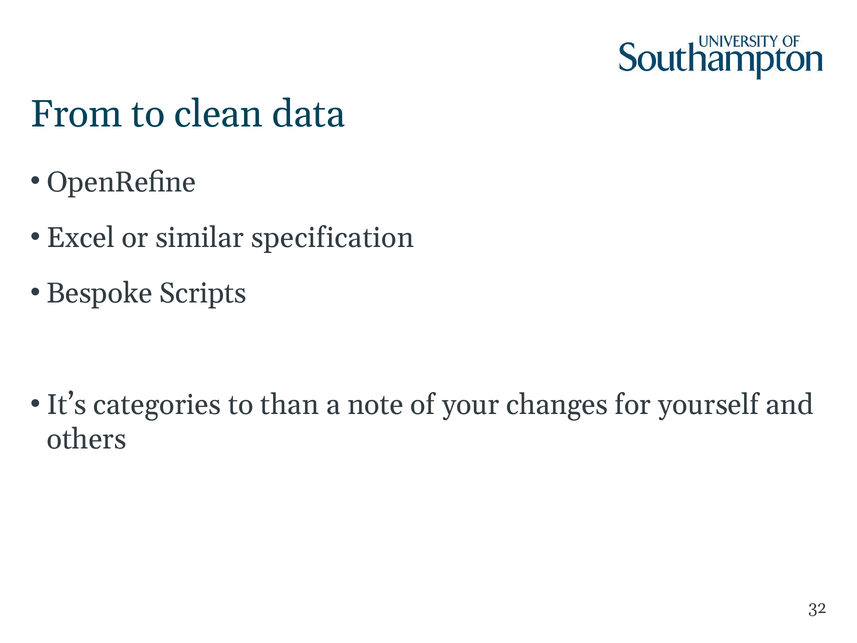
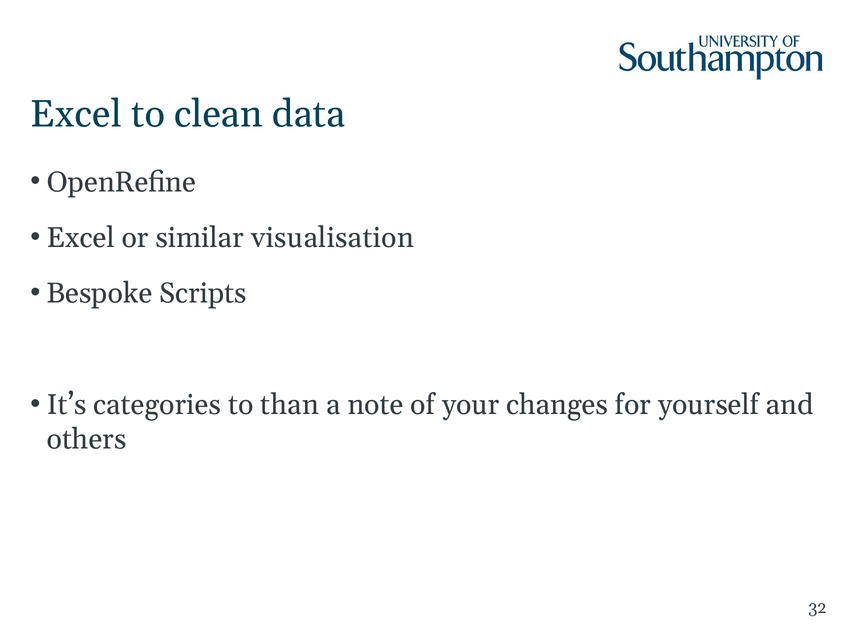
From: From -> Excel (76, 114)
specification: specification -> visualisation (333, 238)
